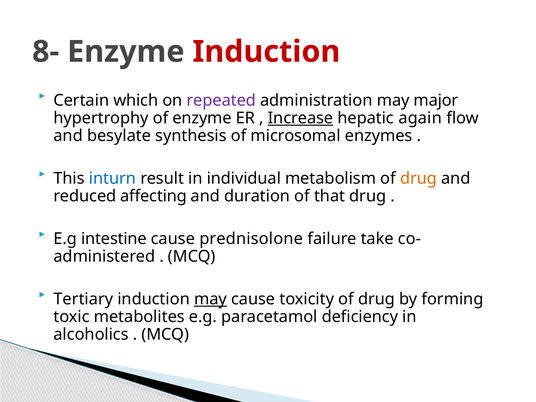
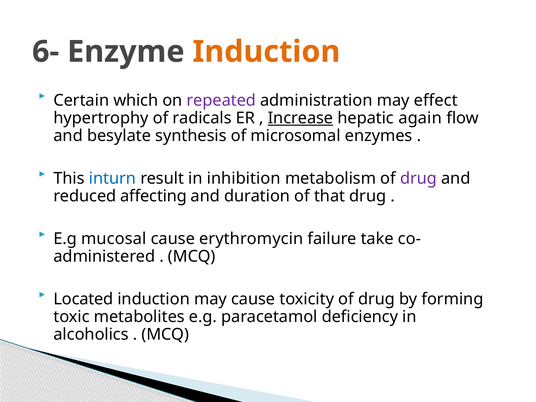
8-: 8- -> 6- (46, 52)
Induction colour: red -> orange (266, 52)
major: major -> effect (436, 100)
of enzyme: enzyme -> radicals (202, 118)
individual: individual -> inhibition (244, 178)
drug colour: orange -> purple (419, 178)
intestine: intestine -> mucosal (114, 239)
prednisolone: prednisolone -> erythromycin (251, 239)
Tertiary: Tertiary -> Located (83, 299)
may underline: present -> none (210, 299)
